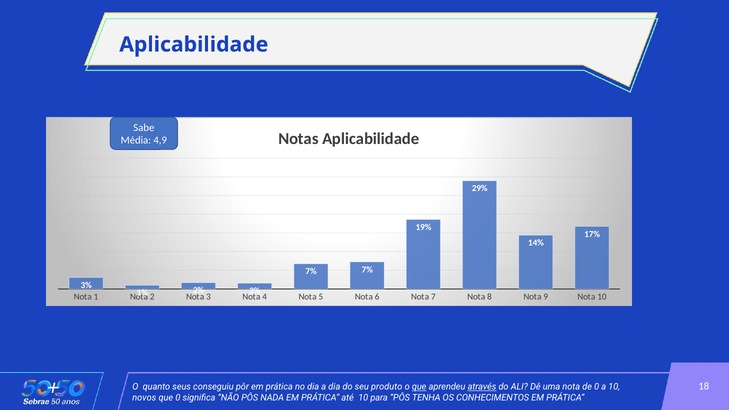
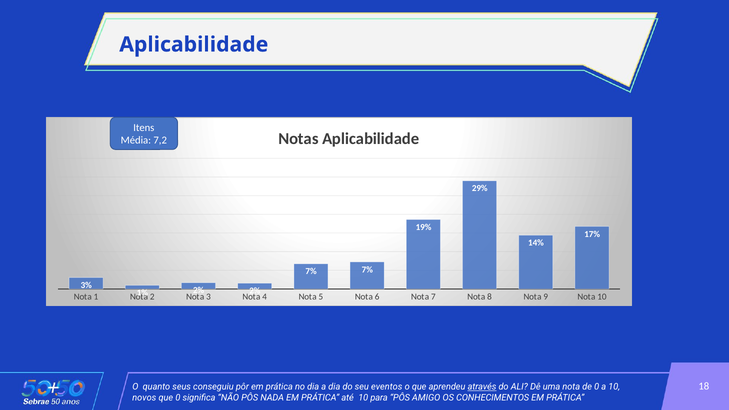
Sabe: Sabe -> Itens (144, 128)
4,9: 4,9 -> 7,2 (160, 140)
produto: produto -> eventos (387, 387)
que underline: present -> none (419, 387)
TENHA: TENHA -> AMIGO (426, 398)
